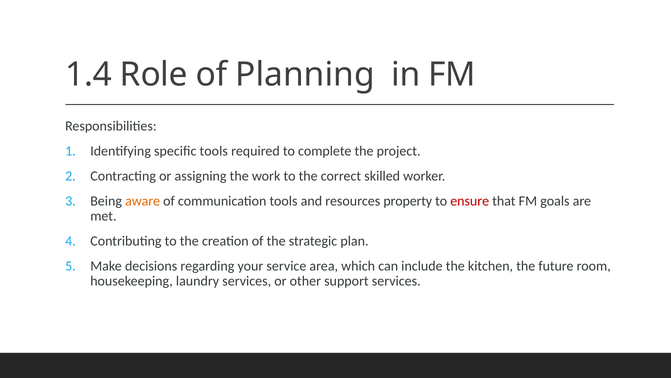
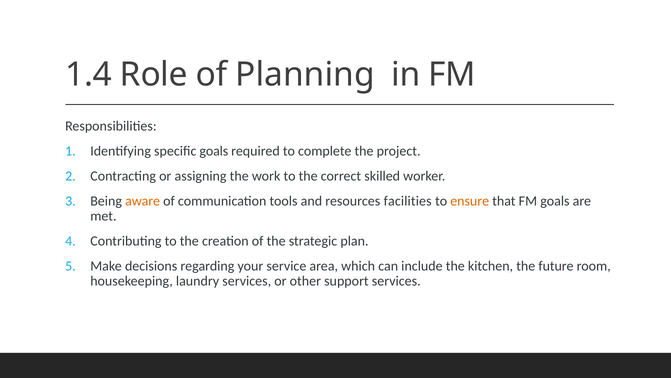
specific tools: tools -> goals (214, 151)
property: property -> facilities (408, 201)
ensure colour: red -> orange (470, 201)
